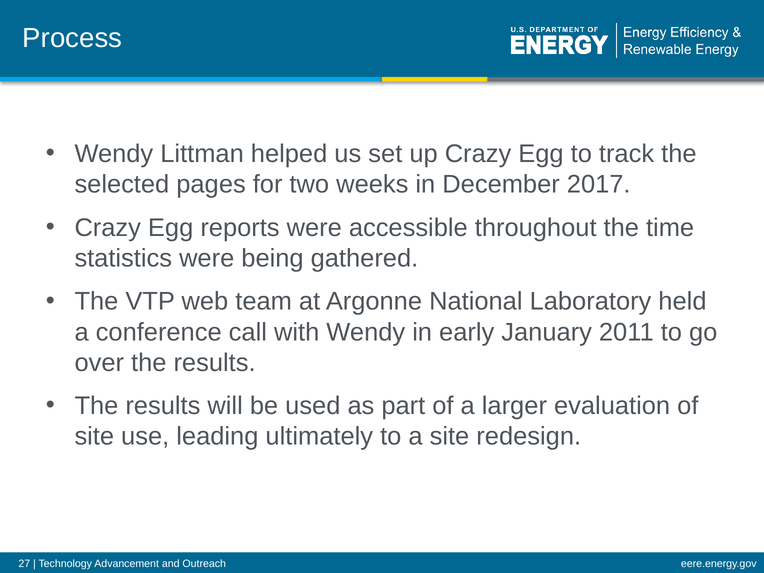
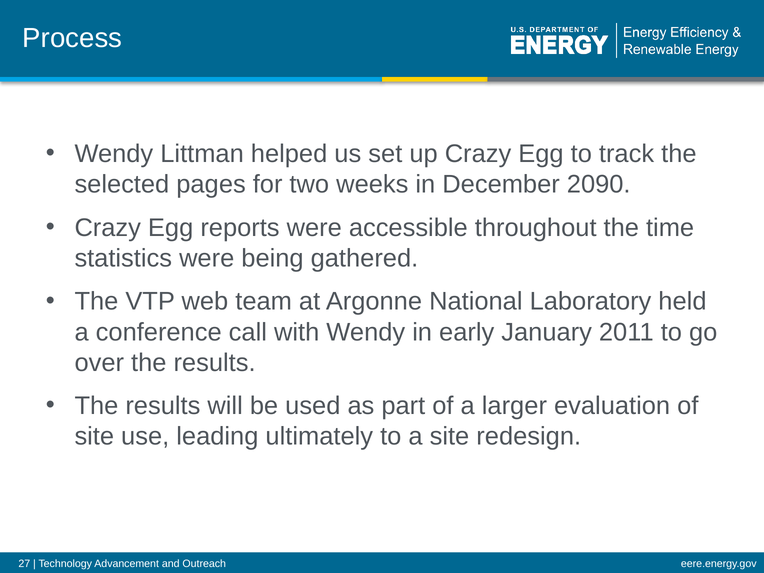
2017: 2017 -> 2090 (599, 184)
